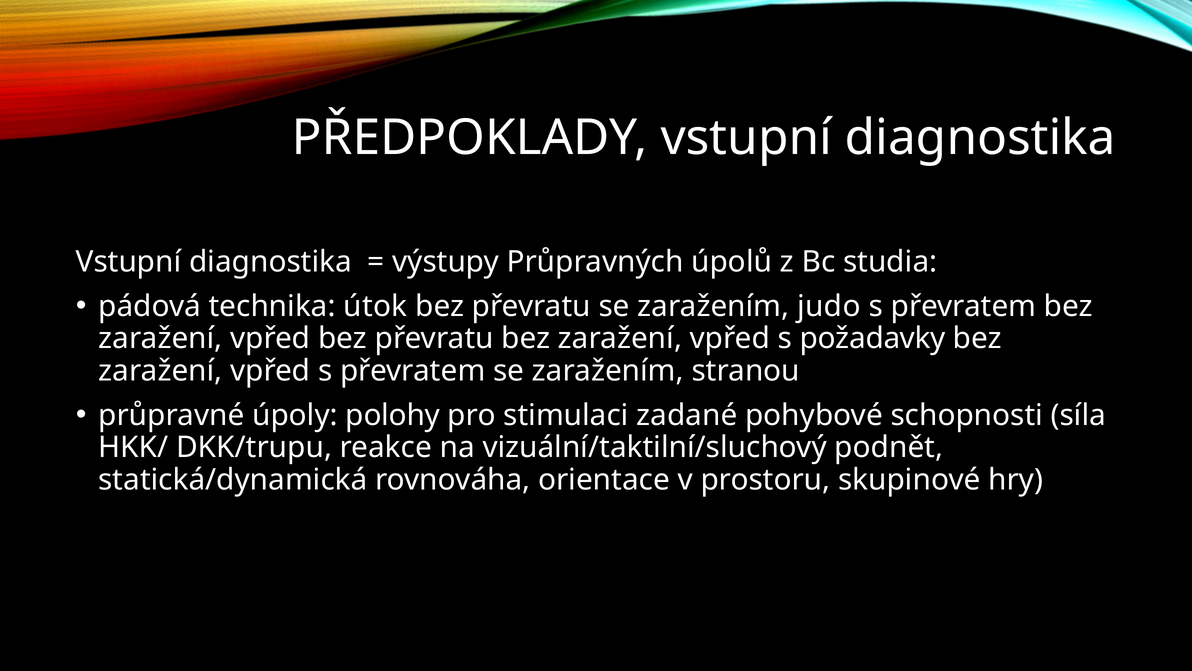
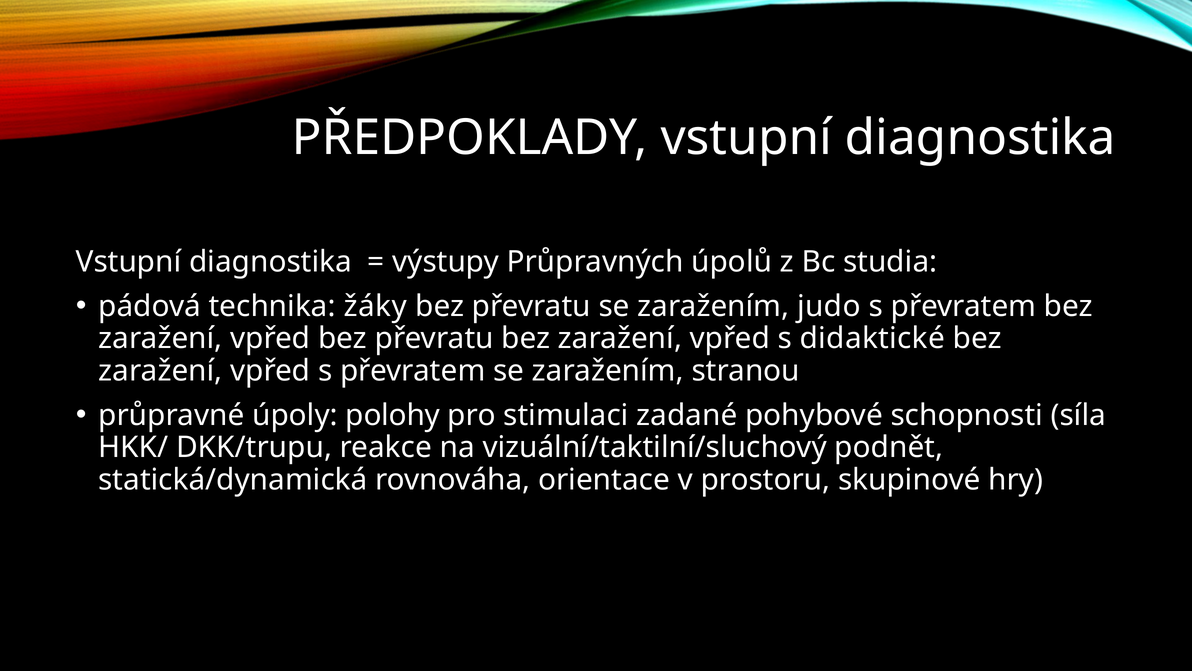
útok: útok -> žáky (375, 306)
požadavky: požadavky -> didaktické (872, 338)
